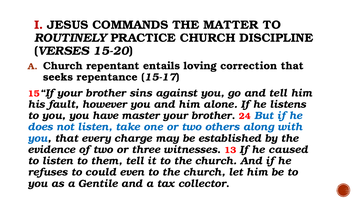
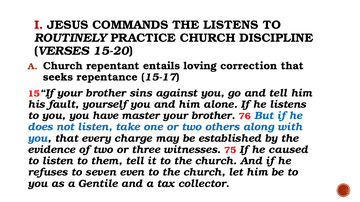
THE MATTER: MATTER -> LISTENS (231, 25)
however: however -> yourself (105, 105)
24: 24 -> 76 (245, 116)
13: 13 -> 75 (230, 150)
could: could -> seven (101, 173)
